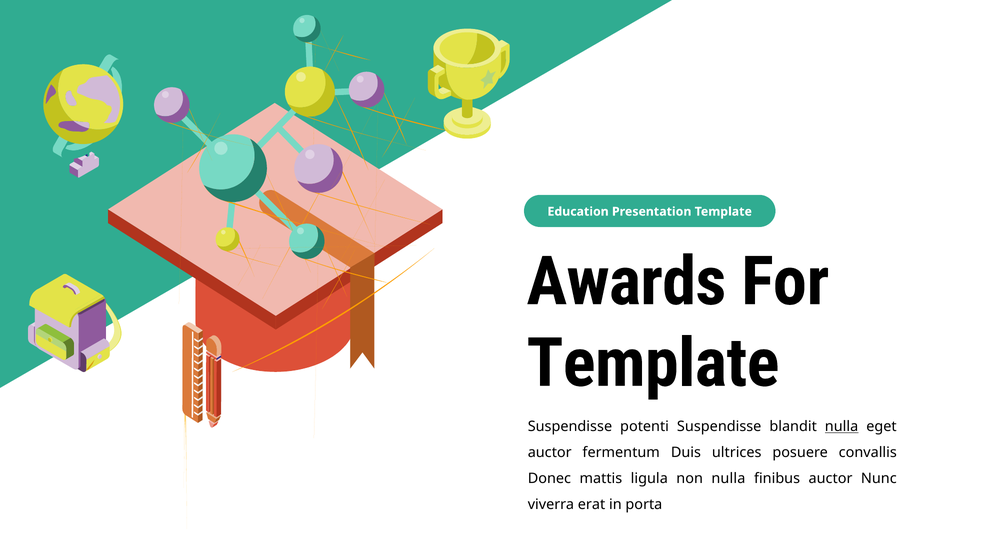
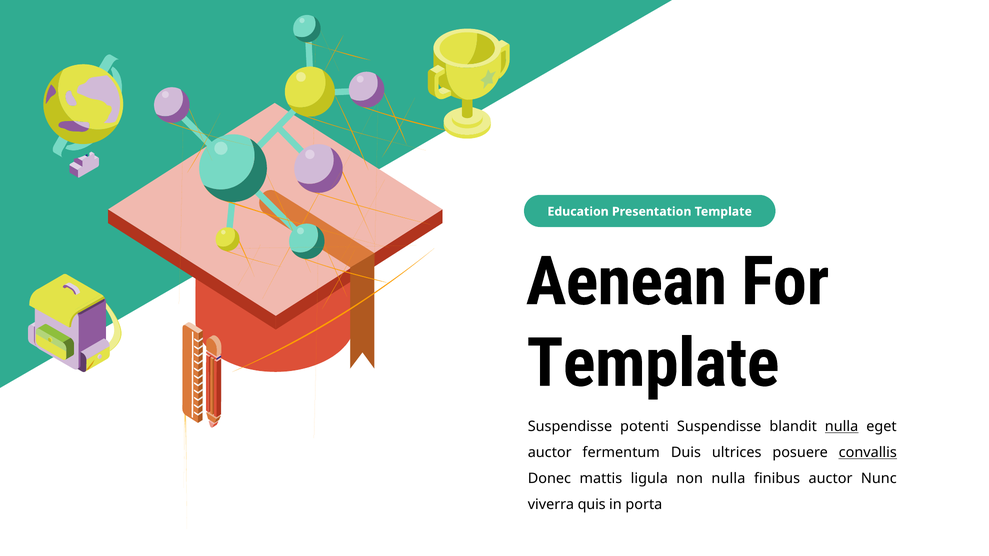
Awards: Awards -> Aenean (626, 282)
convallis underline: none -> present (868, 453)
erat: erat -> quis (592, 505)
